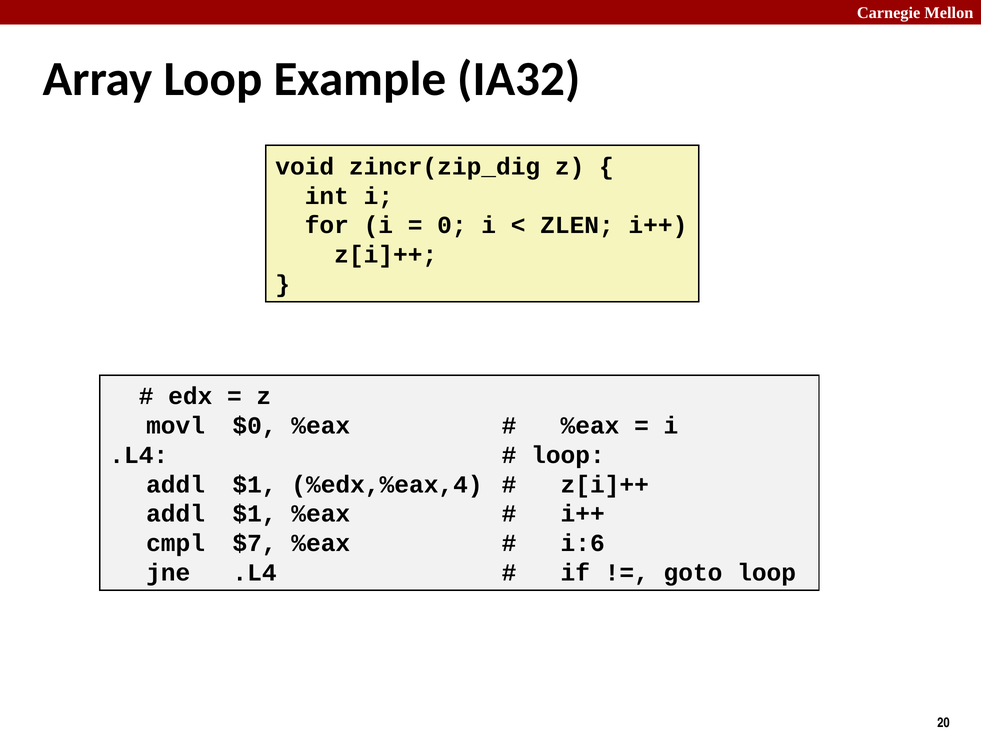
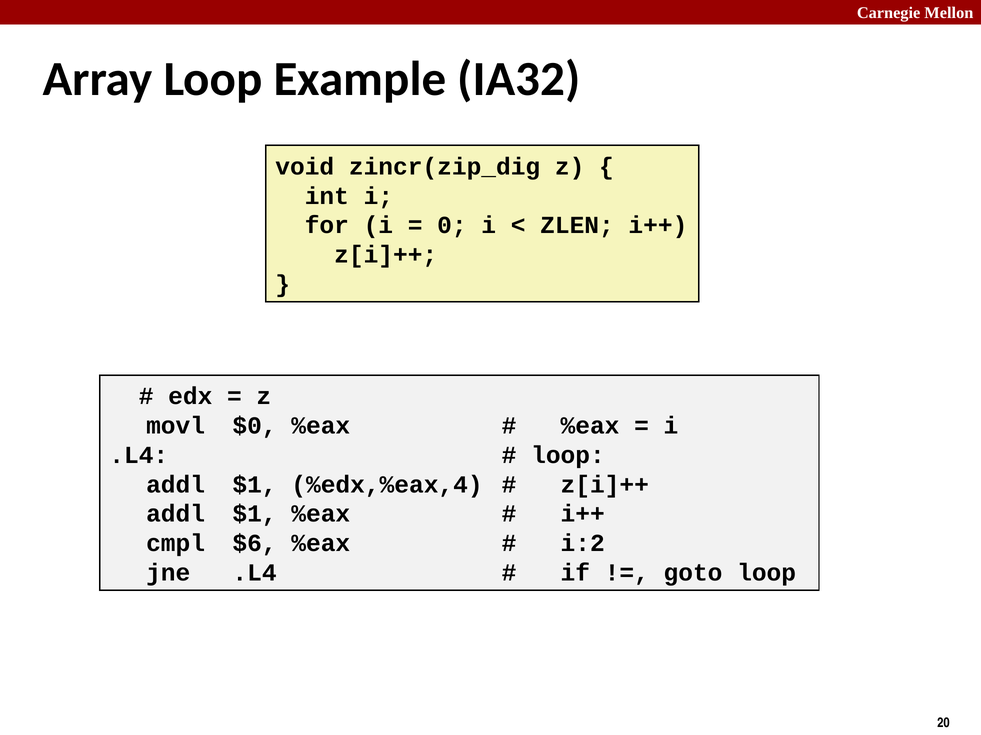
$7: $7 -> $6 (255, 544)
i:6: i:6 -> i:2 (583, 544)
